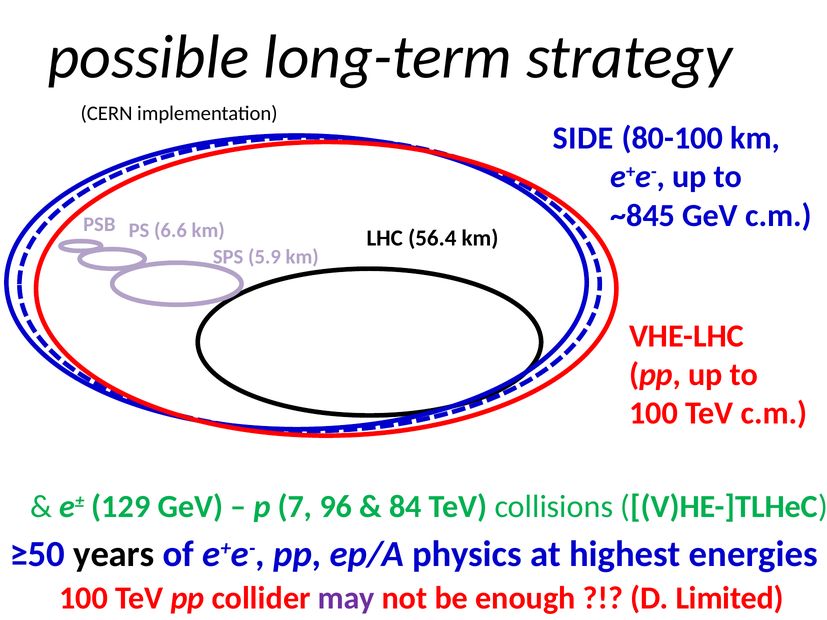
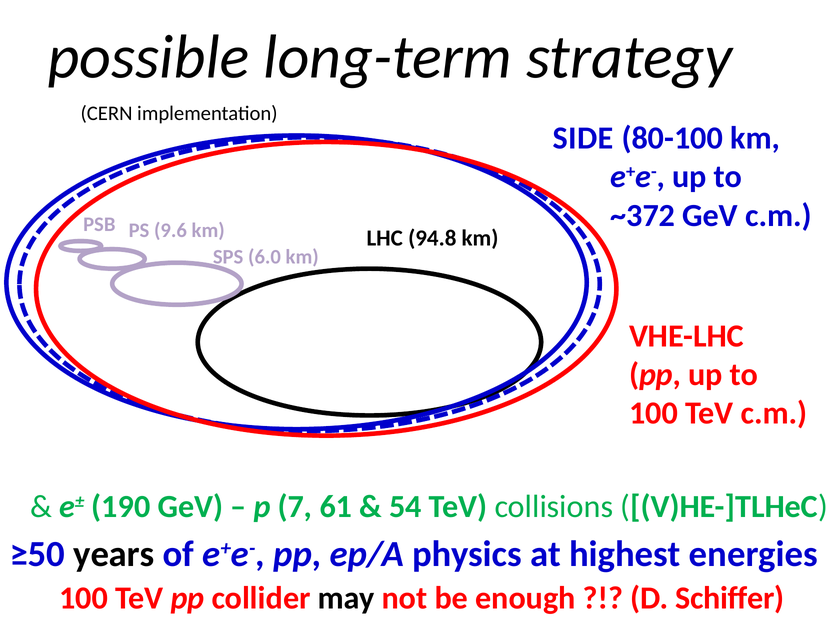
~845: ~845 -> ~372 (643, 216)
6.6: 6.6 -> 9.6 (171, 231)
56.4: 56.4 -> 94.8 (432, 238)
5.9: 5.9 -> 6.0 (265, 257)
129: 129 -> 190 (121, 507)
96: 96 -> 61 (336, 507)
84: 84 -> 54 (405, 507)
may colour: purple -> black (346, 599)
Limited: Limited -> Schiffer (730, 599)
